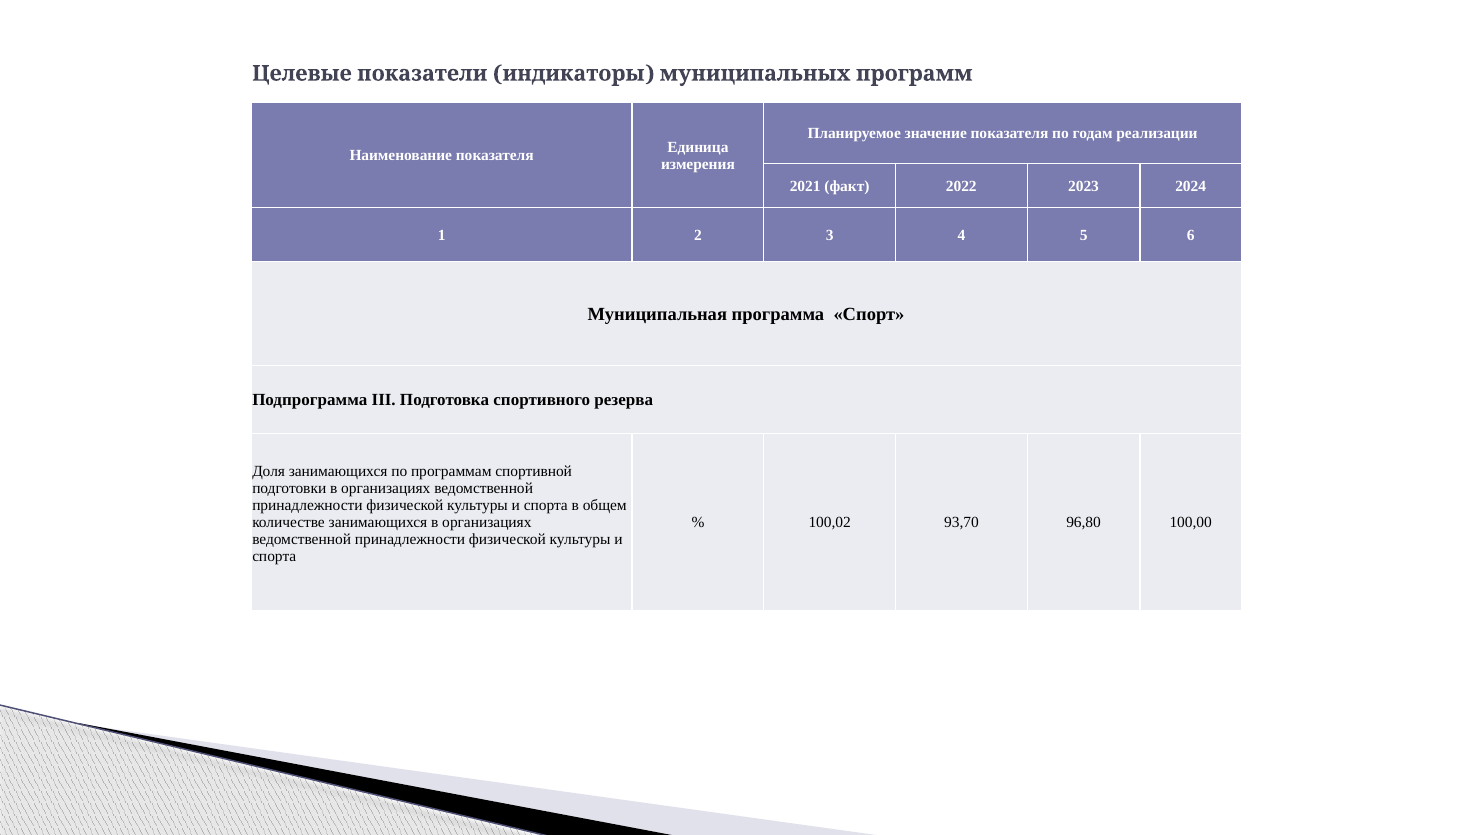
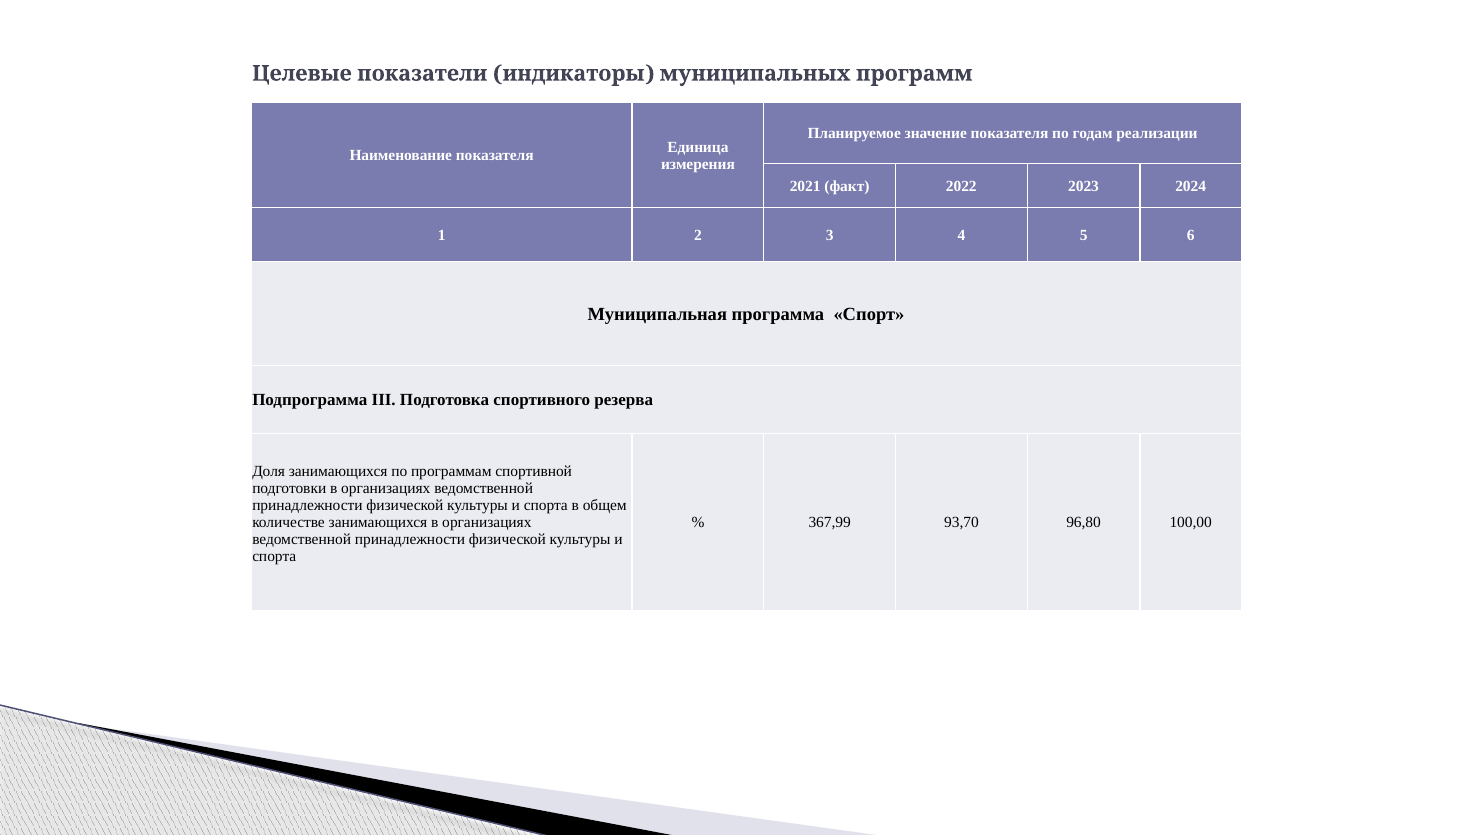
100,02: 100,02 -> 367,99 (830, 522)
